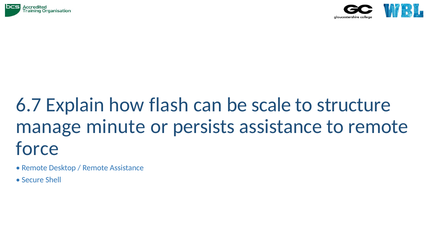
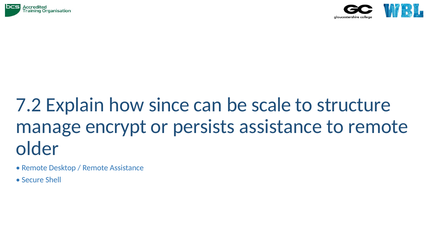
6.7: 6.7 -> 7.2 (29, 104)
flash: flash -> since (169, 104)
minute: minute -> encrypt (116, 126)
force: force -> older (37, 148)
